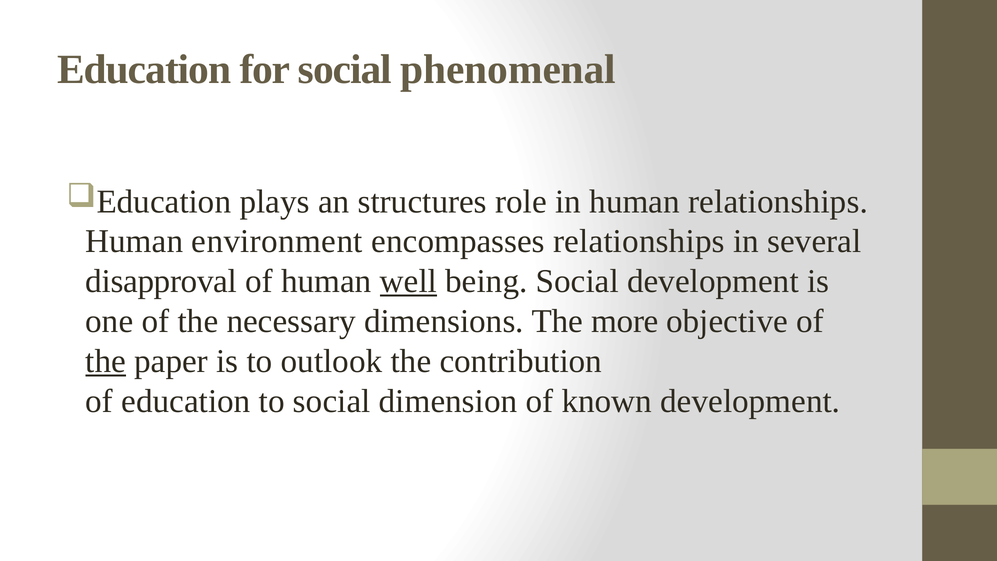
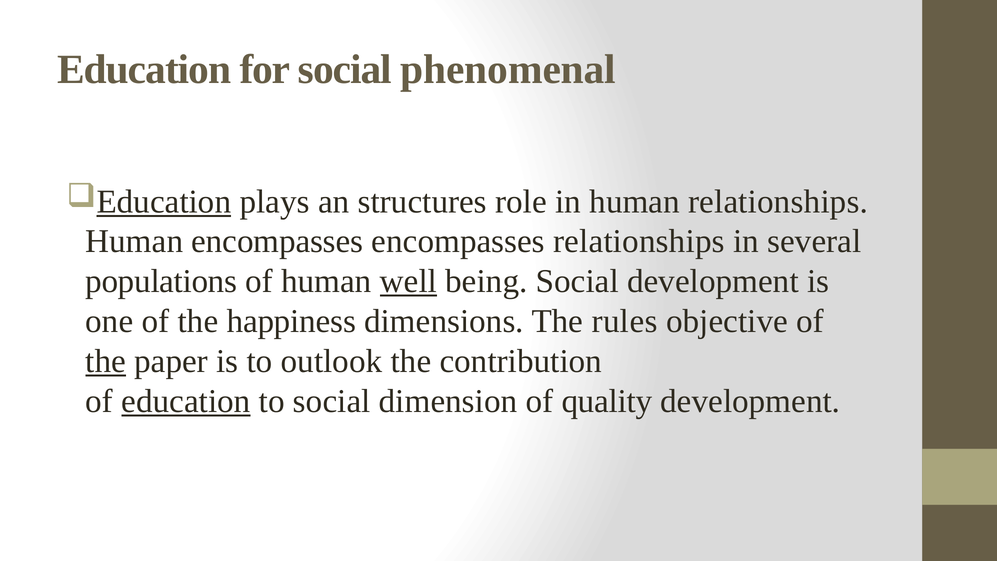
Education underline: none -> present (164, 201)
Human environment: environment -> encompasses (277, 241)
disapproval: disapproval -> populations (161, 281)
necessary: necessary -> happiness (291, 321)
more: more -> rules (625, 321)
education underline: none -> present (186, 401)
known: known -> quality (607, 401)
